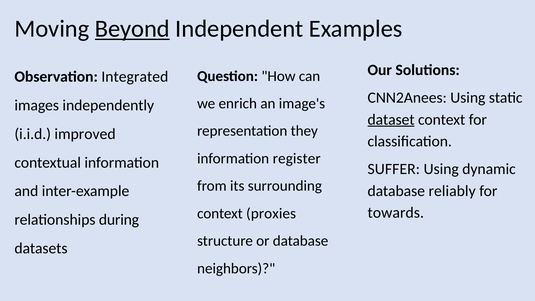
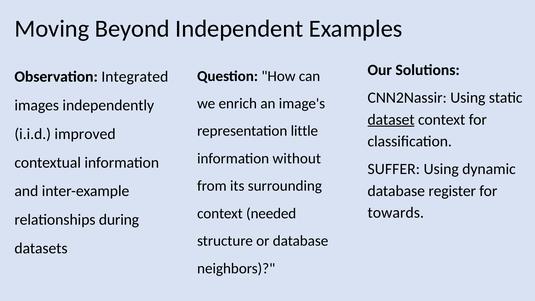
Beyond underline: present -> none (132, 29)
CNN2Anees: CNN2Anees -> CNN2Nassir (407, 98)
they: they -> little (304, 131)
register: register -> without (297, 158)
reliably: reliably -> register (452, 191)
proxies: proxies -> needed (271, 213)
